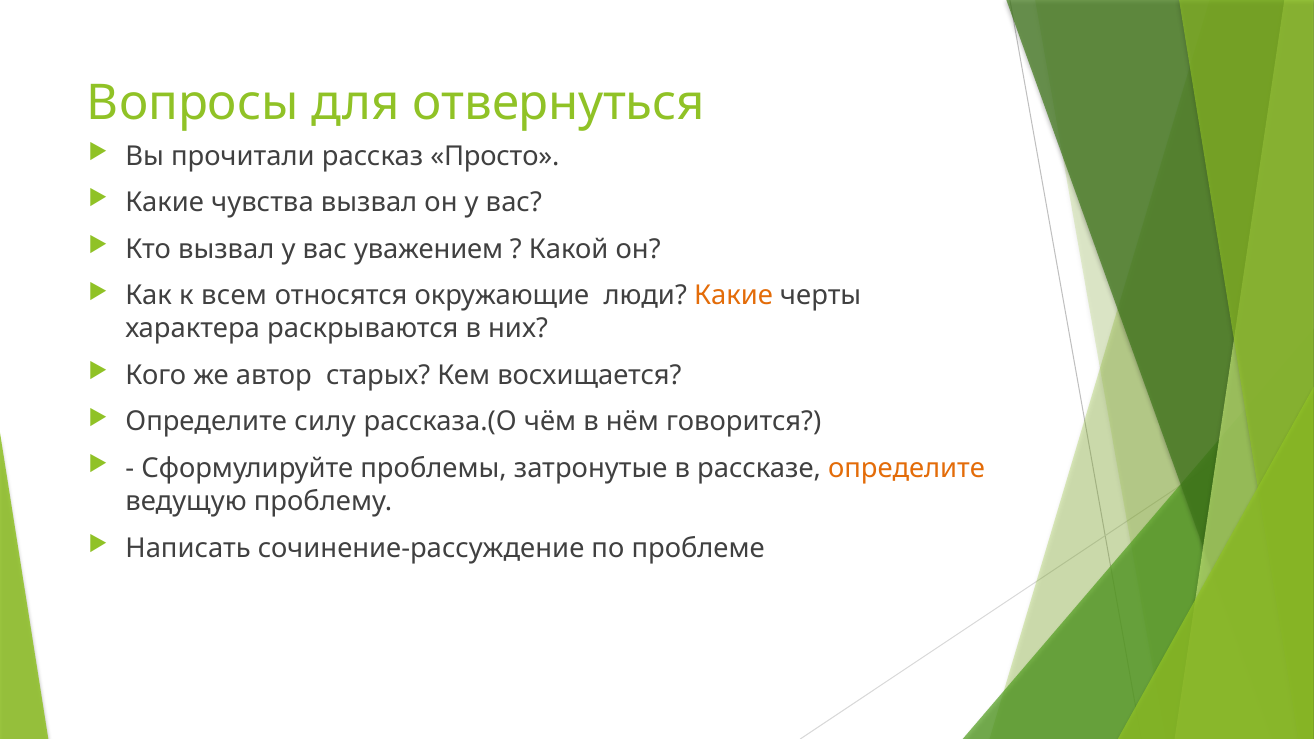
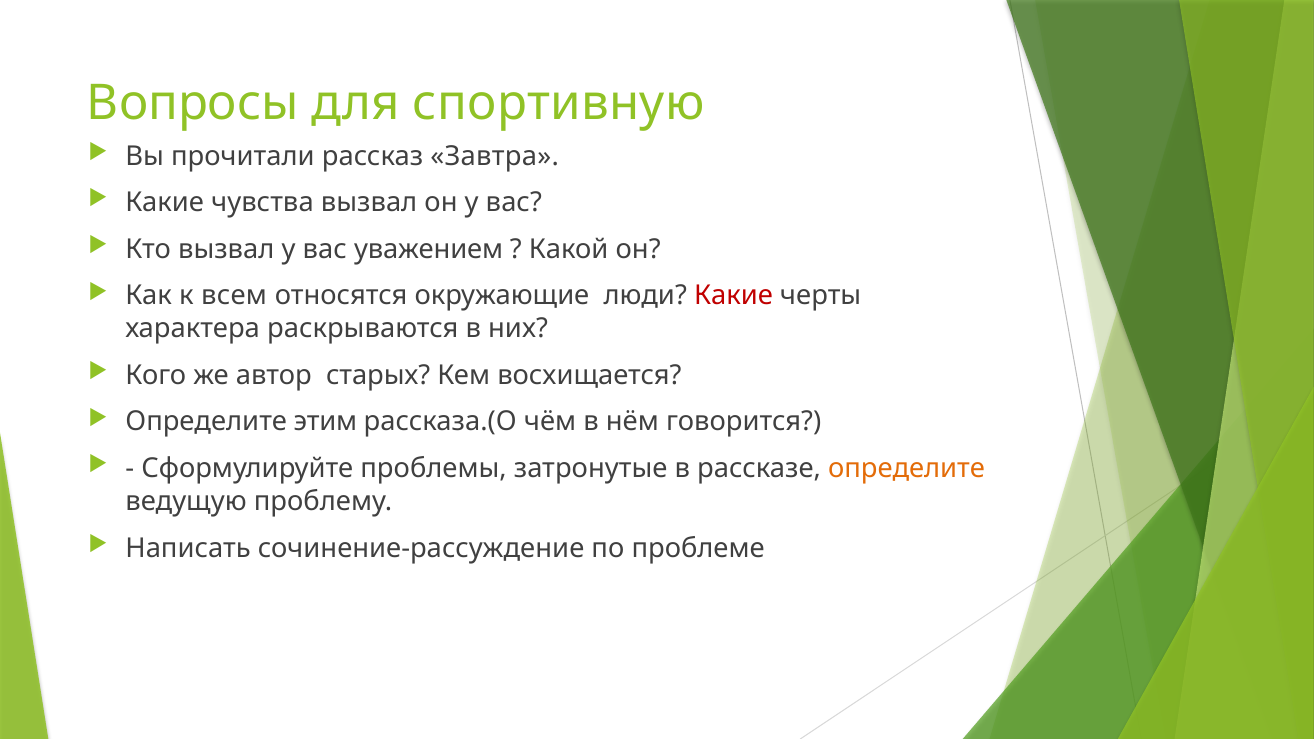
отвернуться: отвернуться -> спортивную (559, 104)
Просто: Просто -> Завтра (495, 156)
Какие colour: orange -> red (734, 296)
силу: силу -> этим (325, 422)
